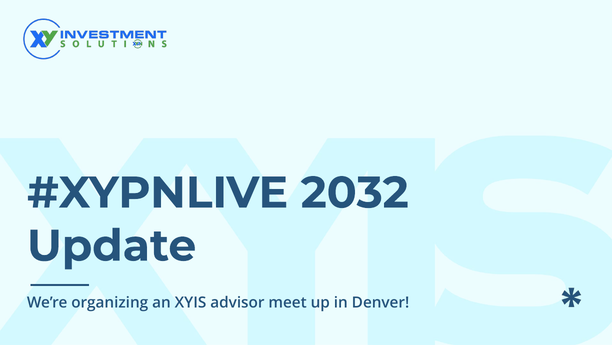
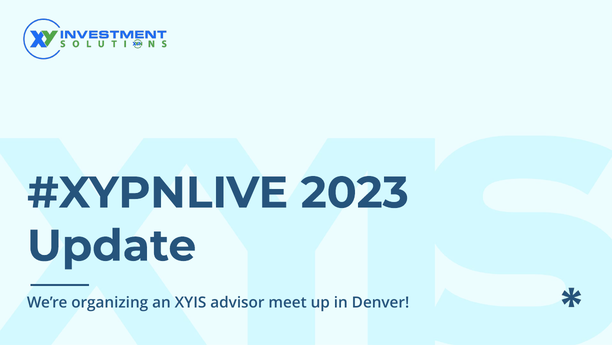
2032: 2032 -> 2023 (355, 193)
